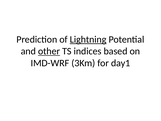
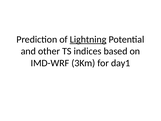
other underline: present -> none (49, 51)
